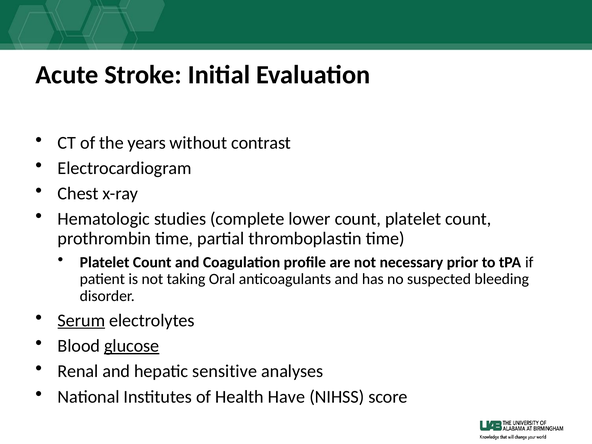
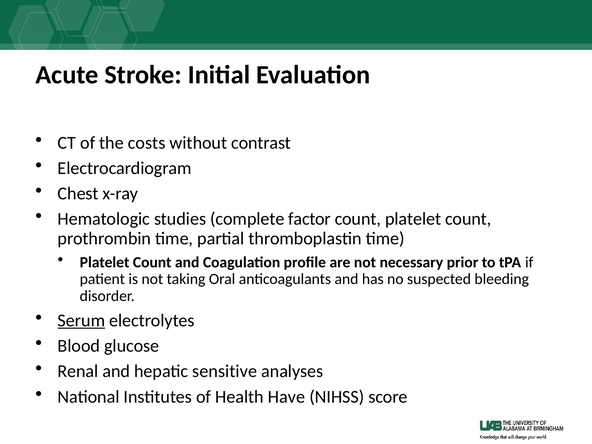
years: years -> costs (147, 143)
lower: lower -> factor (310, 219)
glucose underline: present -> none (132, 346)
